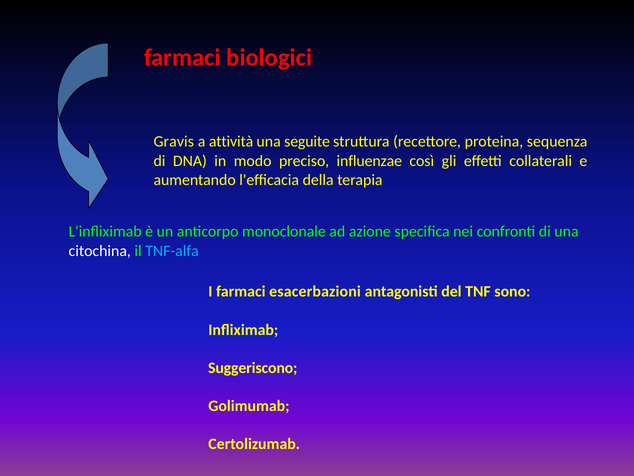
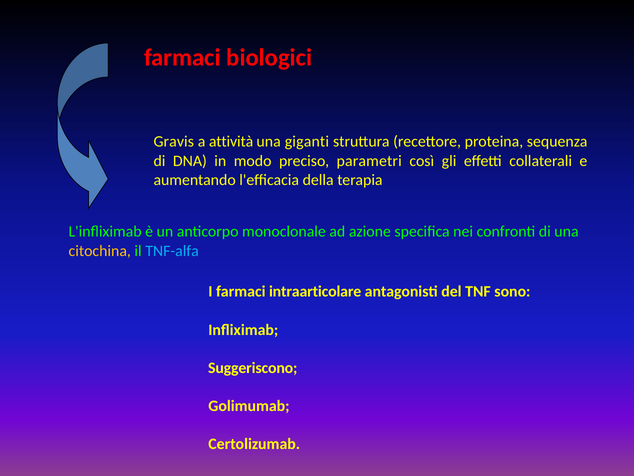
seguite: seguite -> giganti (307, 142)
influenzae: influenzae -> parametri (369, 161)
citochina colour: white -> yellow (100, 251)
esacerbazioni: esacerbazioni -> intraarticolare (315, 291)
